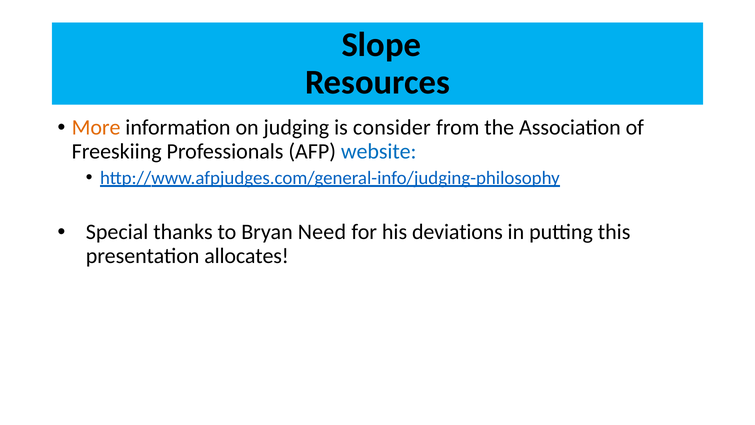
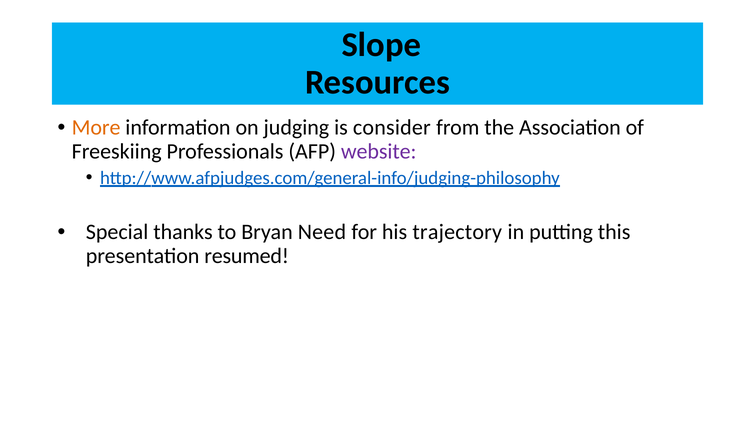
website colour: blue -> purple (379, 151)
deviations: deviations -> trajectory (457, 232)
allocates: allocates -> resumed (247, 256)
